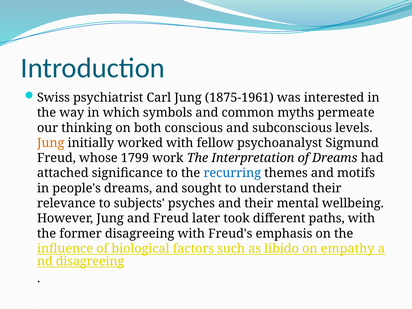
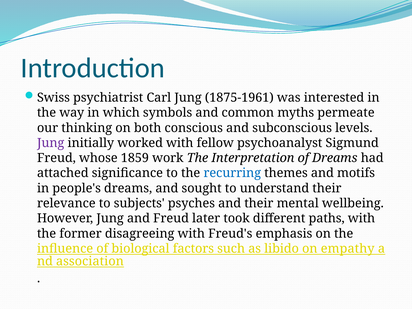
Jung colour: orange -> purple (51, 143)
1799: 1799 -> 1859 (135, 158)
disagreeing: disagreeing -> association (90, 261)
